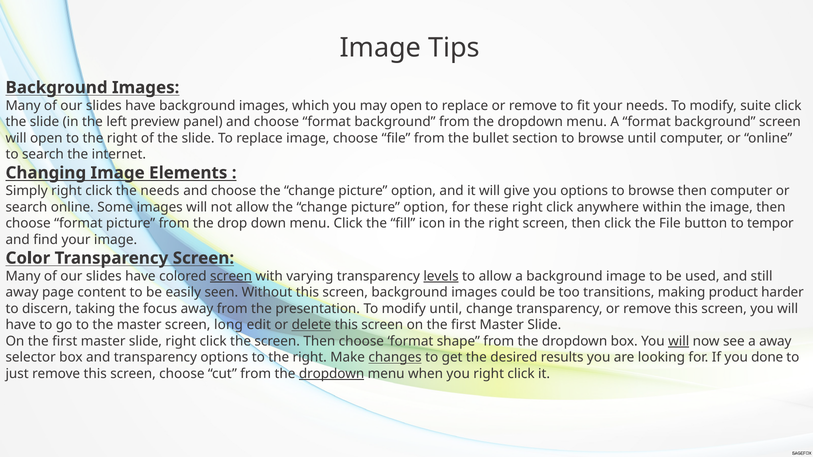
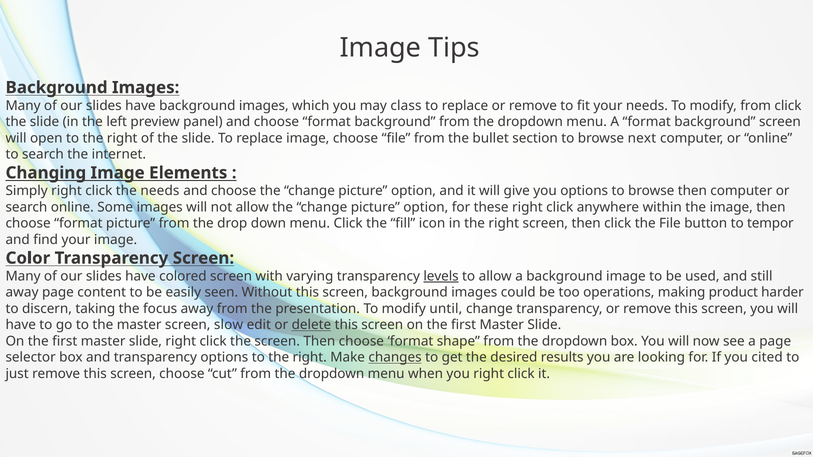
may open: open -> class (406, 106)
modify suite: suite -> from (756, 106)
browse until: until -> next (642, 138)
screen underline: present -> none (231, 276)
transitions: transitions -> operations (619, 293)
long: long -> slow (229, 325)
will underline: present -> none (679, 341)
a away: away -> page (775, 341)
done: done -> cited (767, 358)
dropdown underline: present -> none (332, 374)
